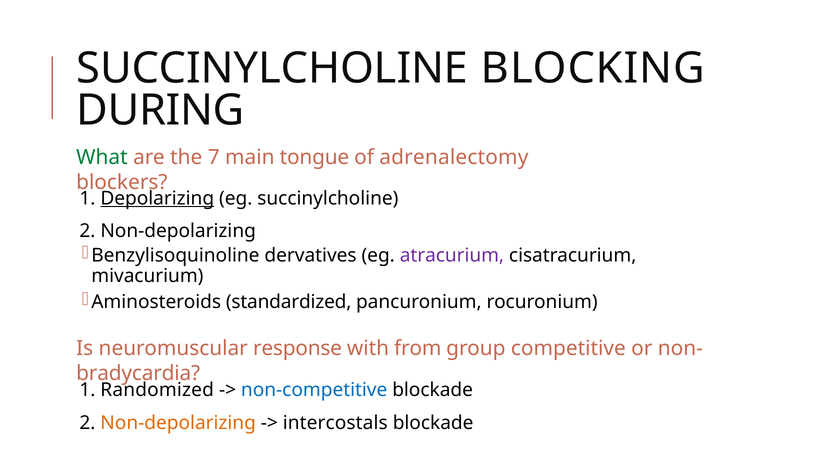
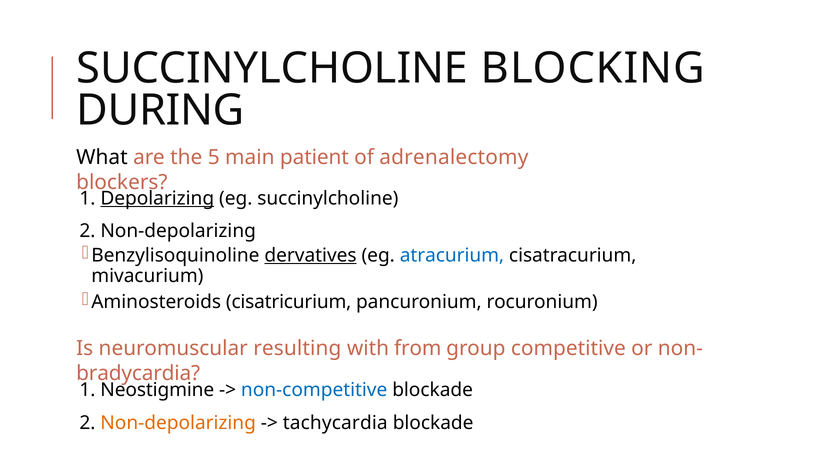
What colour: green -> black (102, 158)
7: 7 -> 5 (214, 158)
tongue: tongue -> patient (314, 158)
dervatives underline: none -> present (311, 255)
atracurium colour: purple -> blue (452, 255)
standardized: standardized -> cisatricurium (289, 302)
response: response -> resulting (297, 349)
Randomized: Randomized -> Neostigmine (157, 390)
intercostals: intercostals -> tachycardia (335, 423)
